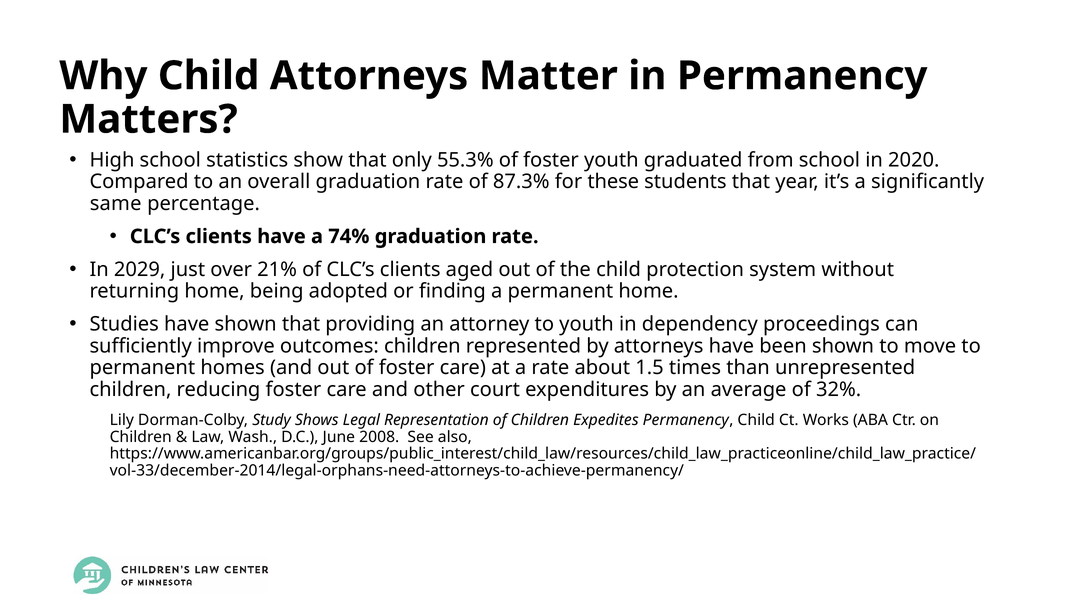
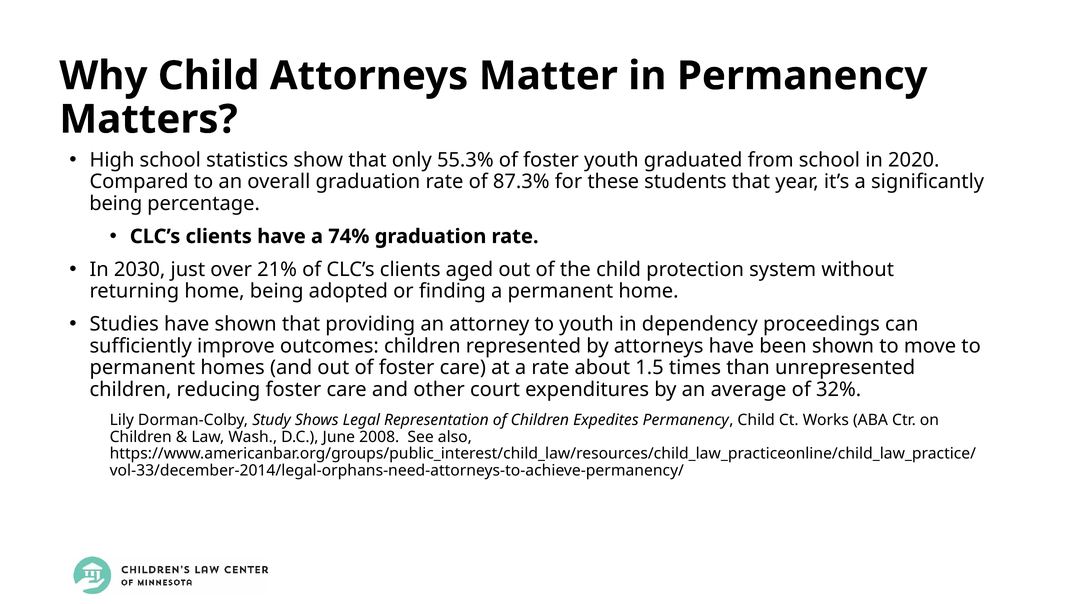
same: same -> being (116, 204)
2029: 2029 -> 2030 (140, 269)
